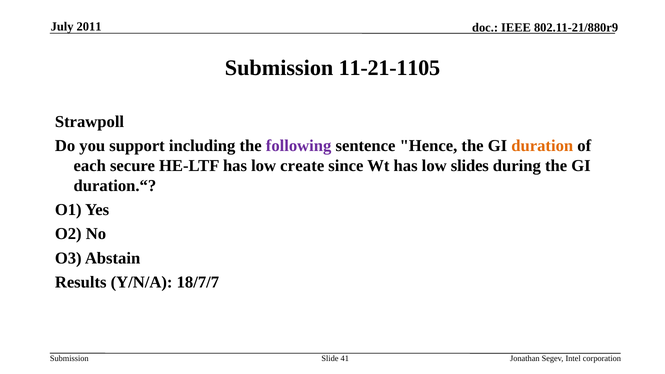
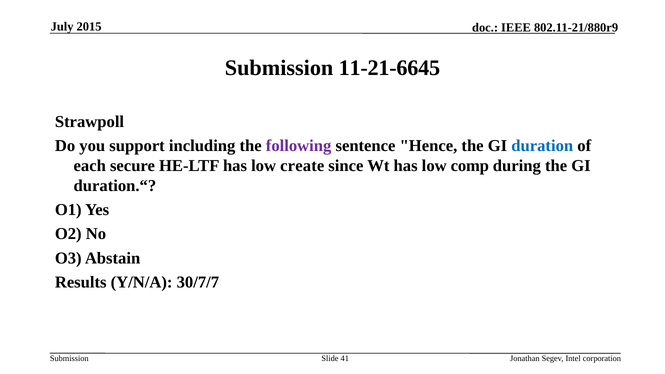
2011: 2011 -> 2015 (89, 26)
11-21-1105: 11-21-1105 -> 11-21-6645 (389, 68)
duration colour: orange -> blue (542, 146)
slides: slides -> comp (470, 166)
18/7/7: 18/7/7 -> 30/7/7 (198, 282)
